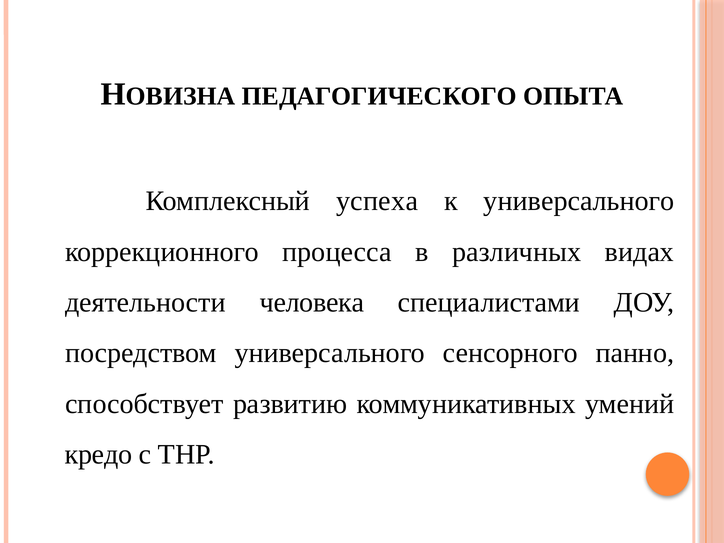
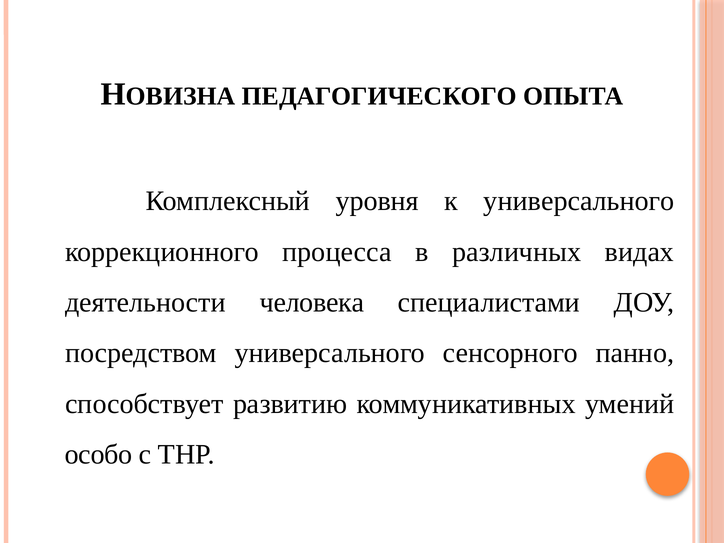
успеха: успеха -> уровня (377, 201)
кредо: кредо -> особо (98, 455)
